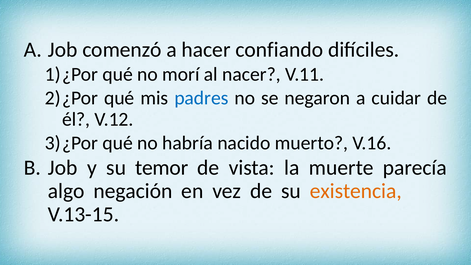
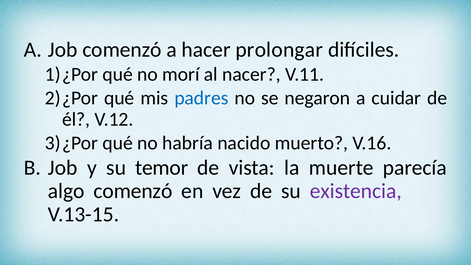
confiando: confiando -> prolongar (279, 50)
algo negación: negación -> comenzó (133, 191)
existencia colour: orange -> purple (356, 191)
